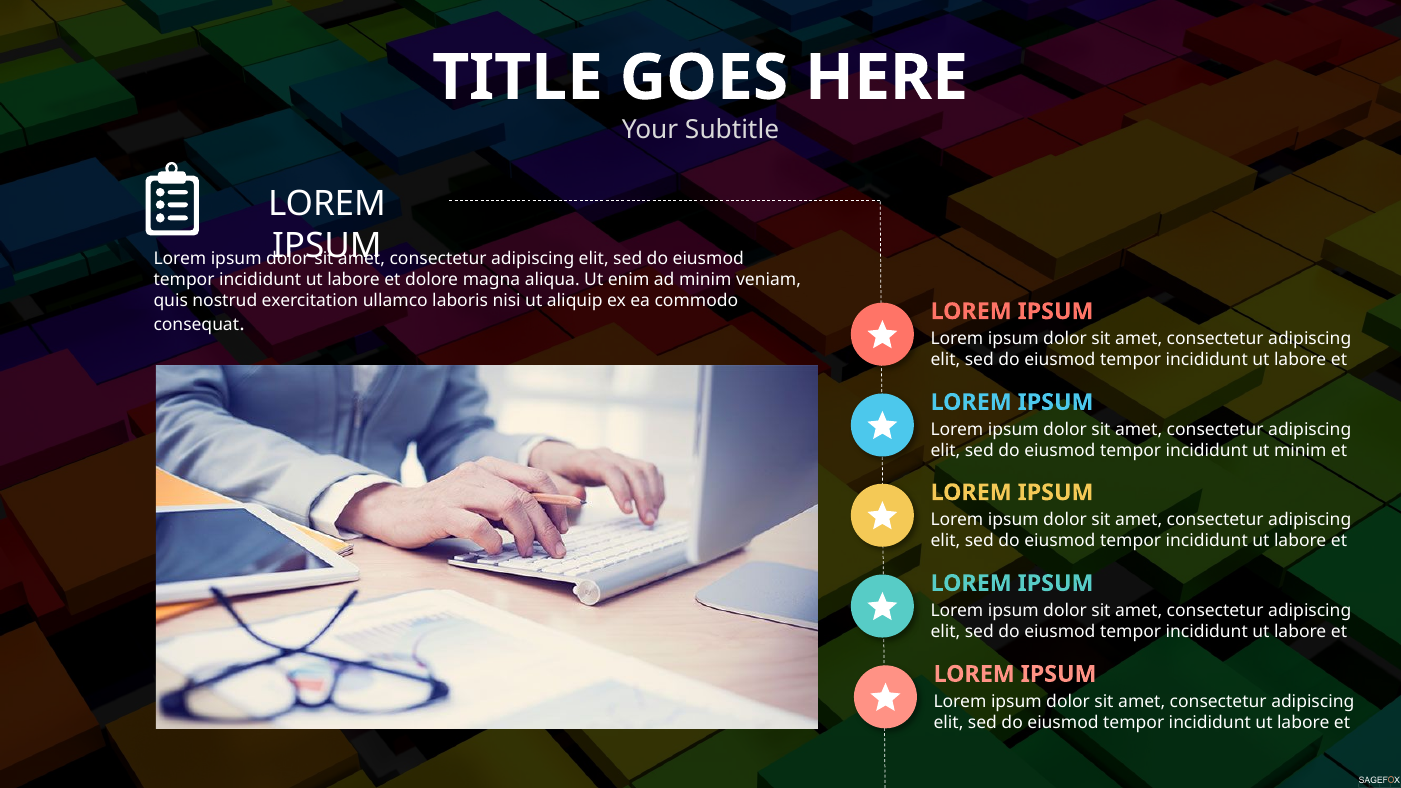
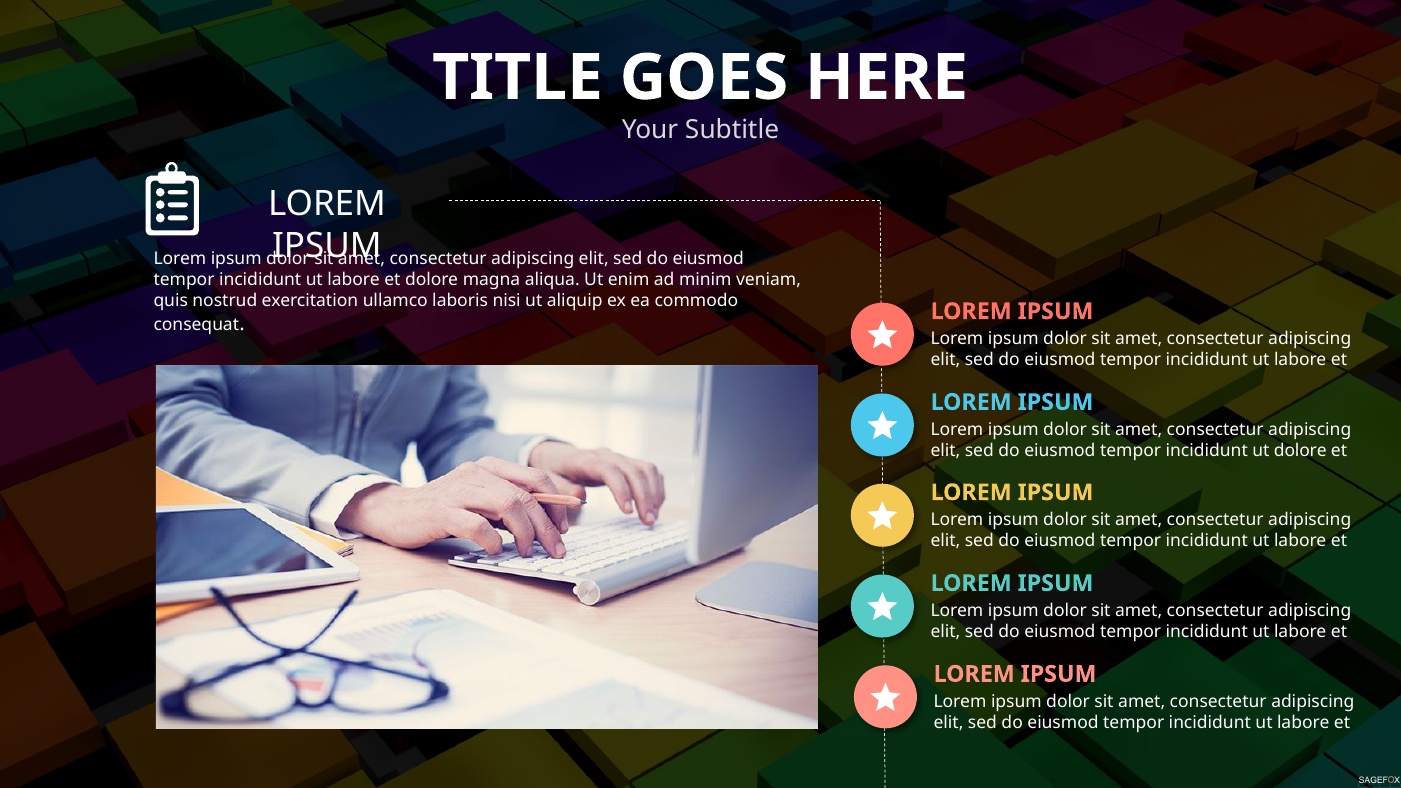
ut minim: minim -> dolore (1300, 451)
